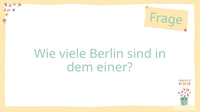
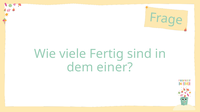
Berlin: Berlin -> Fertig (107, 54)
